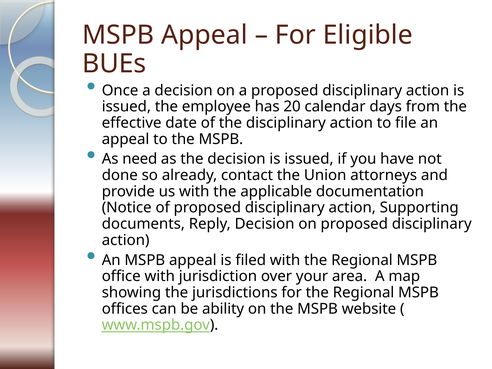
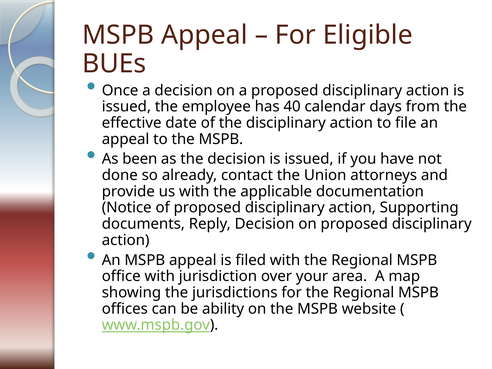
20: 20 -> 40 (292, 107)
need: need -> been (140, 159)
